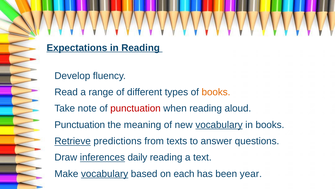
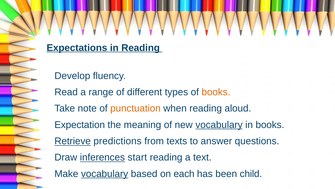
punctuation colour: red -> orange (135, 108)
Punctuation: Punctuation -> Expectation (80, 124)
daily: daily -> start (137, 157)
year: year -> child (251, 173)
